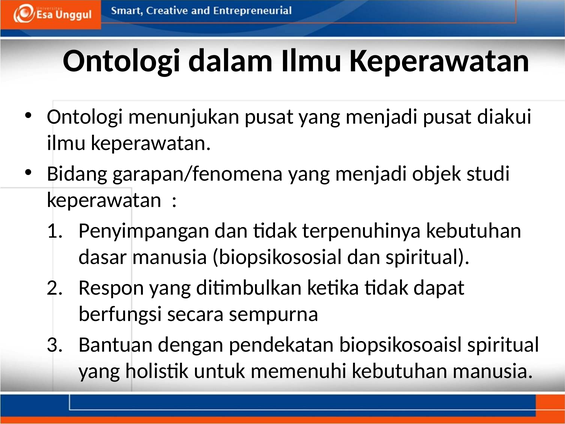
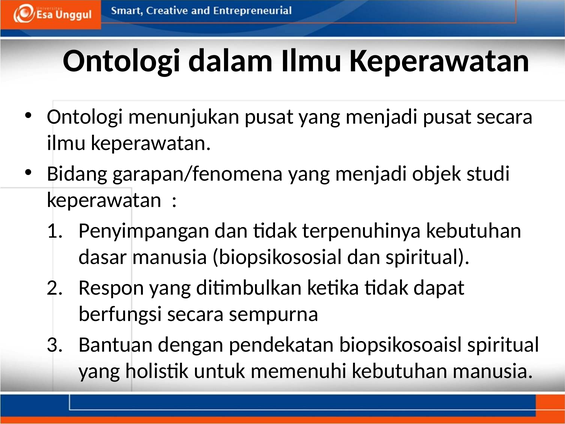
pusat diakui: diakui -> secara (505, 116)
